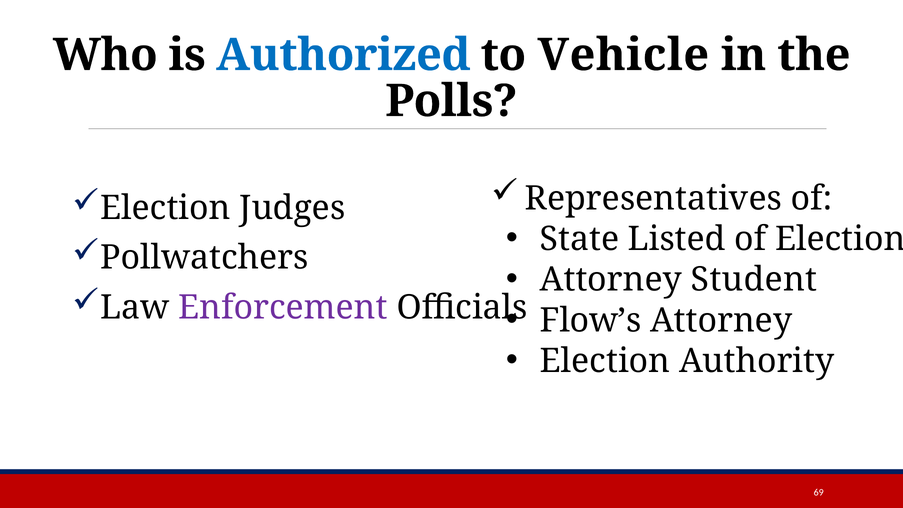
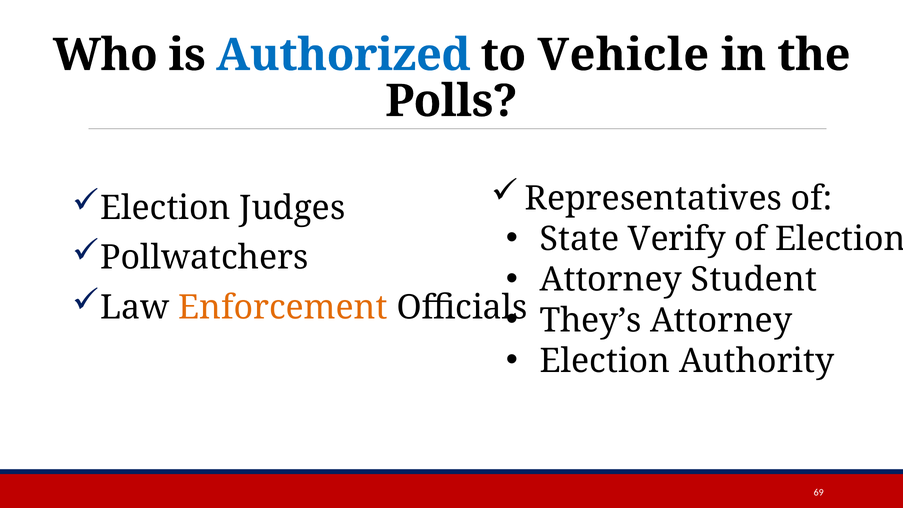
Listed: Listed -> Verify (677, 239)
Enforcement colour: purple -> orange (283, 307)
Flow’s: Flow’s -> They’s (591, 320)
